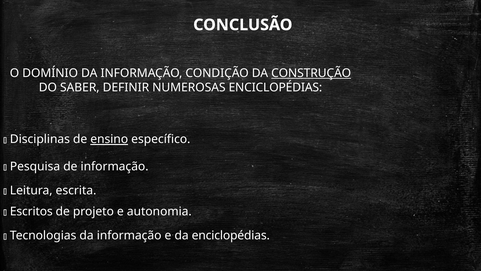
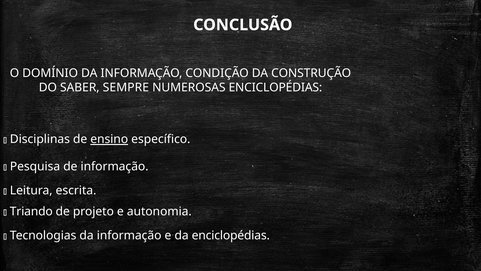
CONSTRUÇÃO underline: present -> none (311, 73)
DEFINIR: DEFINIR -> SEMPRE (126, 87)
Escritos: Escritos -> Triando (31, 211)
